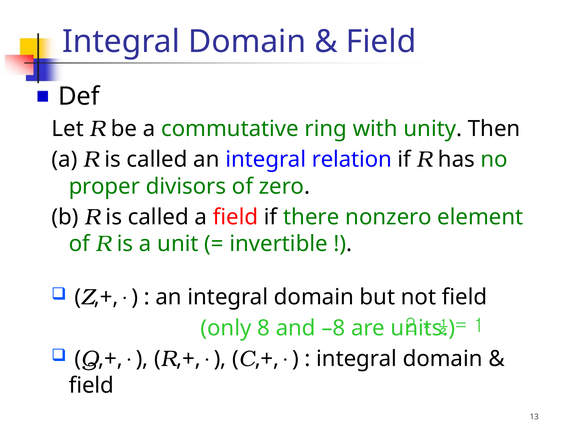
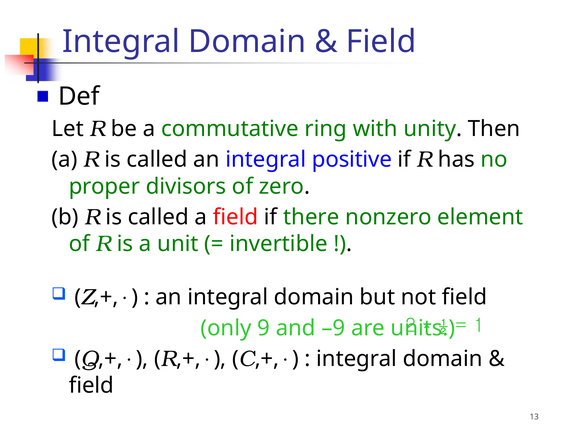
relation: relation -> positive (352, 159)
8: 8 -> 9 (264, 328)
–8: –8 -> –9 (333, 328)
